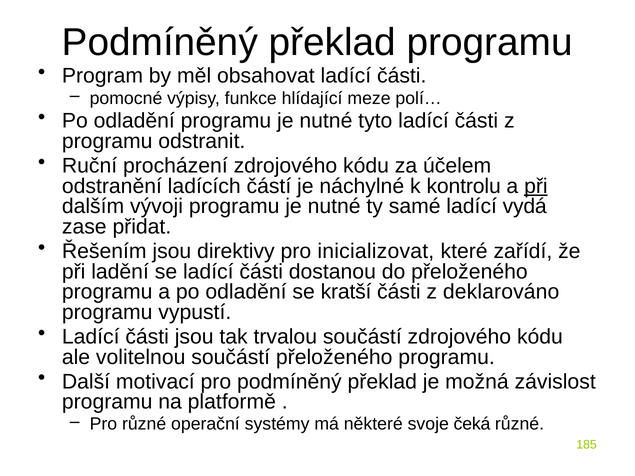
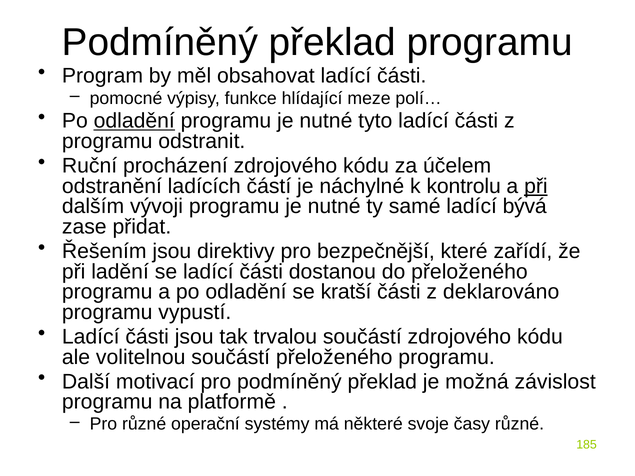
odladění underline: none -> present (134, 121)
vydá: vydá -> bývá (525, 206)
inicializovat: inicializovat -> bezpečnější (376, 251)
čeká: čeká -> časy (472, 424)
